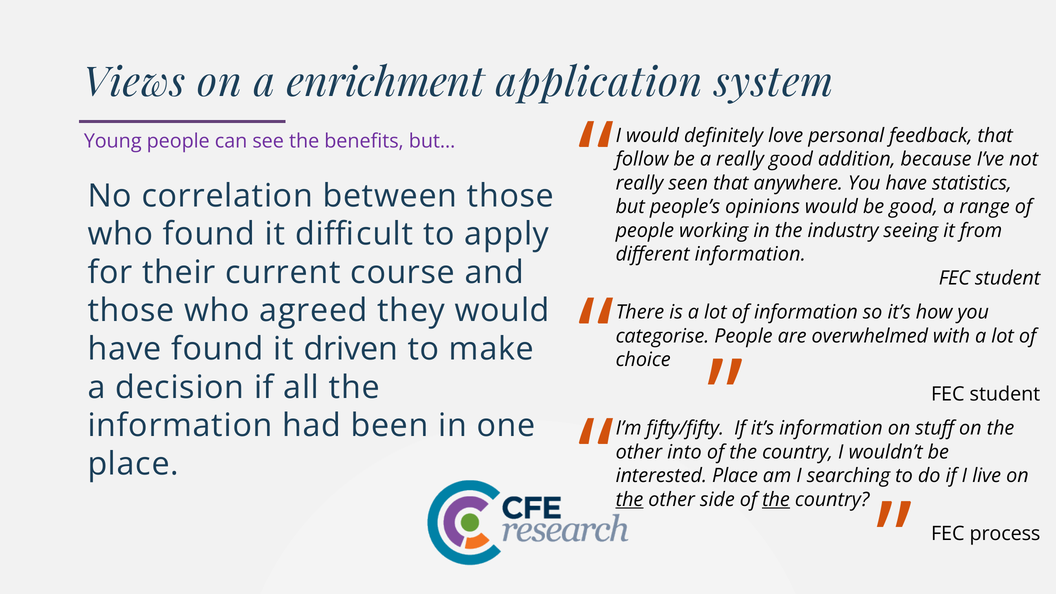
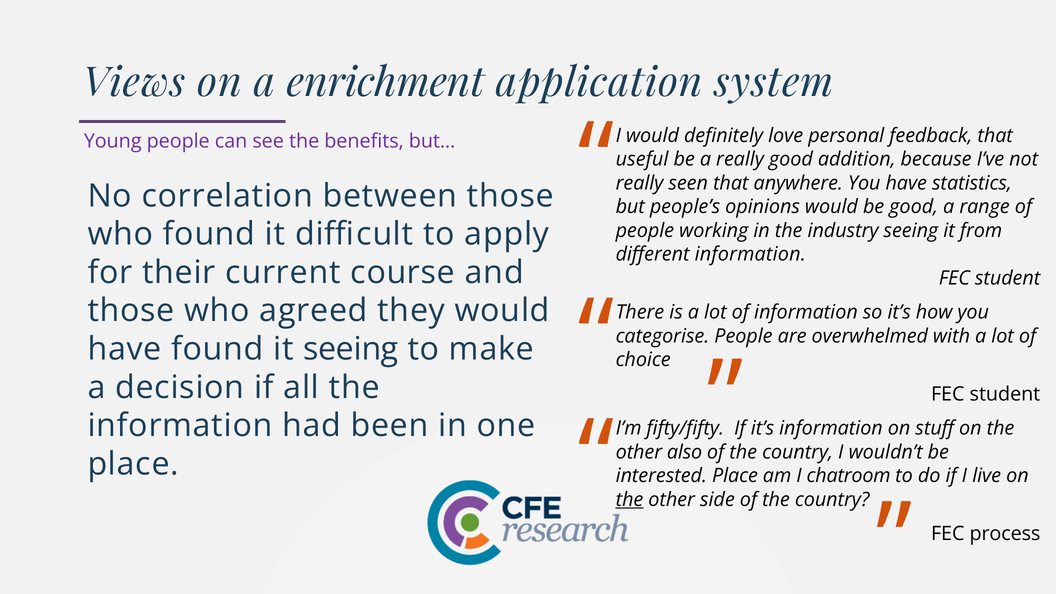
follow: follow -> useful (642, 159)
it driven: driven -> seeing (351, 349)
into: into -> also (685, 452)
searching: searching -> chatroom (849, 476)
the underline: present -> none (776, 500)
